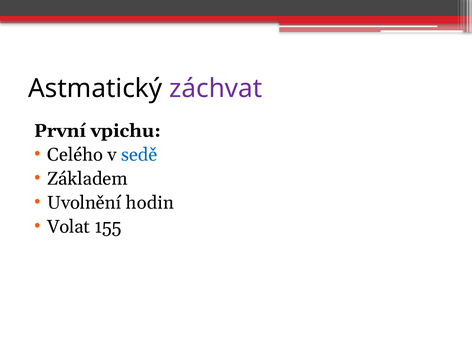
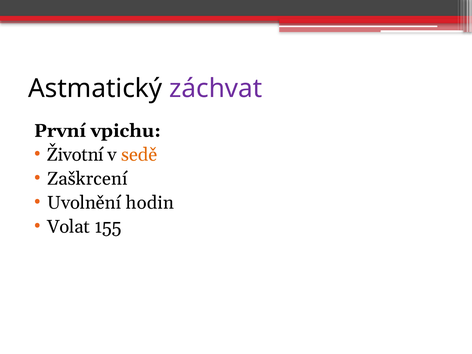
Celého: Celého -> Životní (75, 155)
sedě colour: blue -> orange (139, 155)
Základem: Základem -> Zaškrcení (87, 179)
